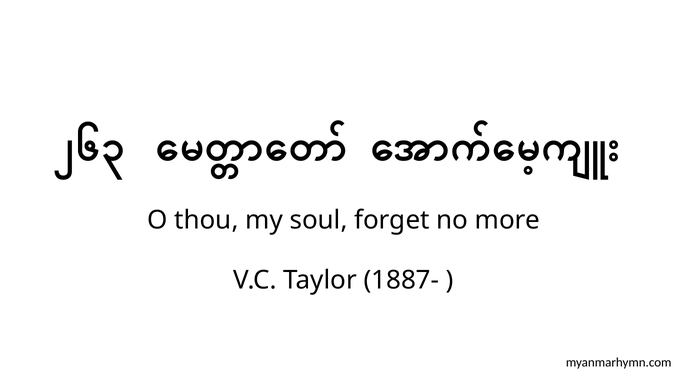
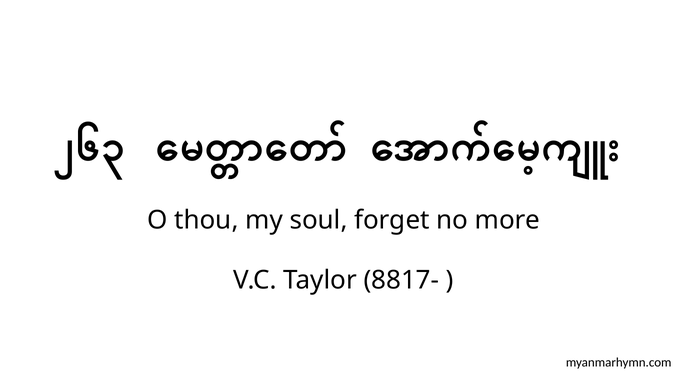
1887-: 1887- -> 8817- (401, 280)
